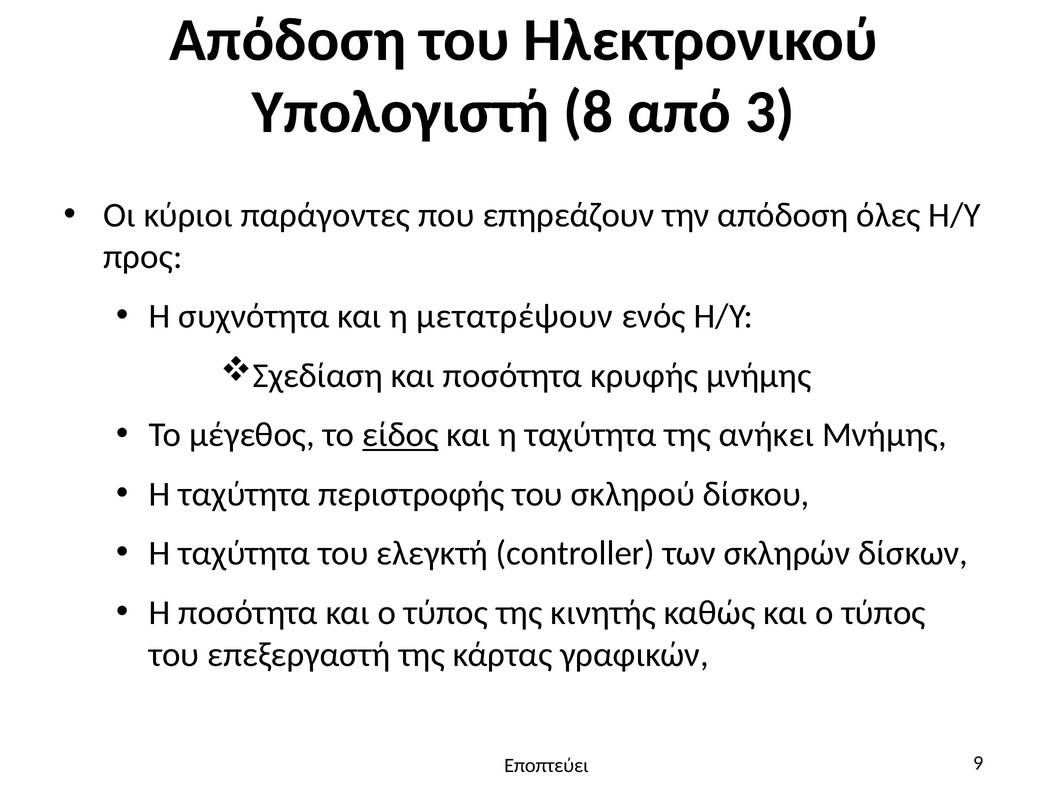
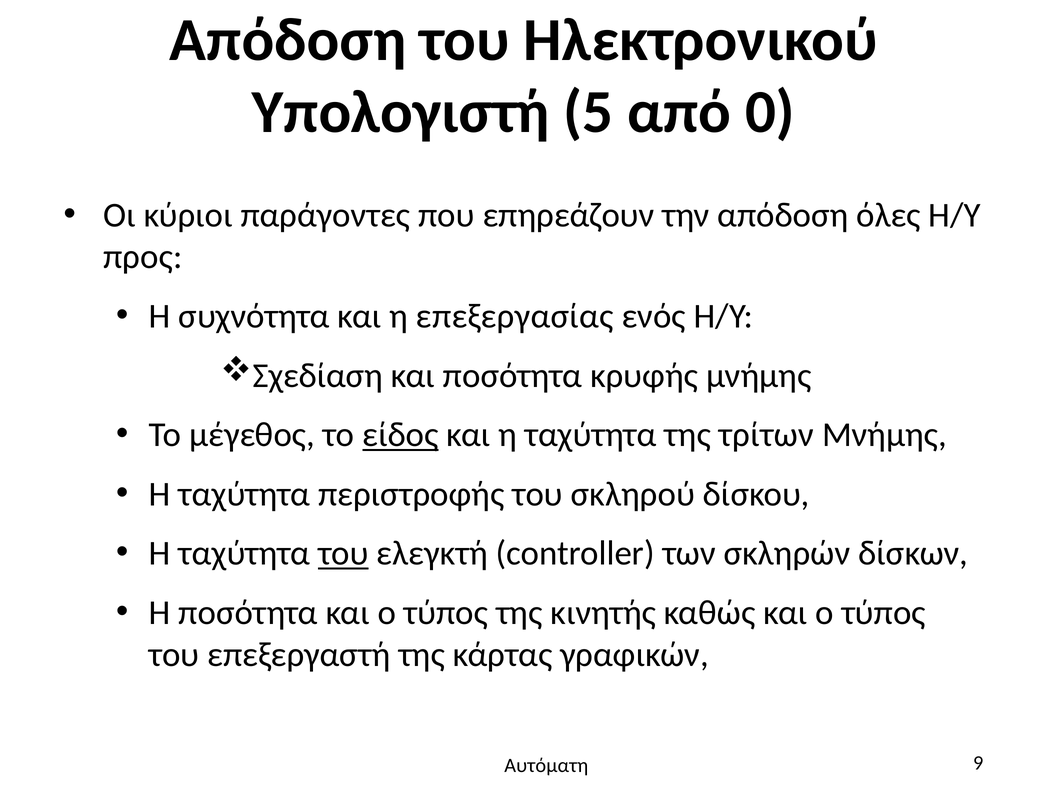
8: 8 -> 5 (588, 112)
3: 3 -> 0 (770, 112)
μετατρέψουν: μετατρέψουν -> επεξεργασίας (515, 316)
ανήκει: ανήκει -> τρίτων (766, 435)
του underline: none -> present (343, 553)
Εποπτεύει: Εποπτεύει -> Αυτόματη (546, 765)
